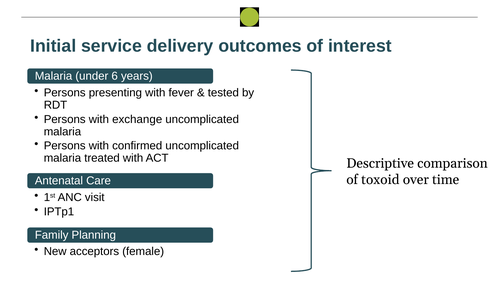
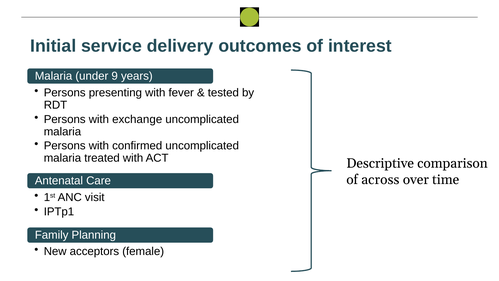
6: 6 -> 9 (115, 76)
toxoid: toxoid -> across (380, 180)
